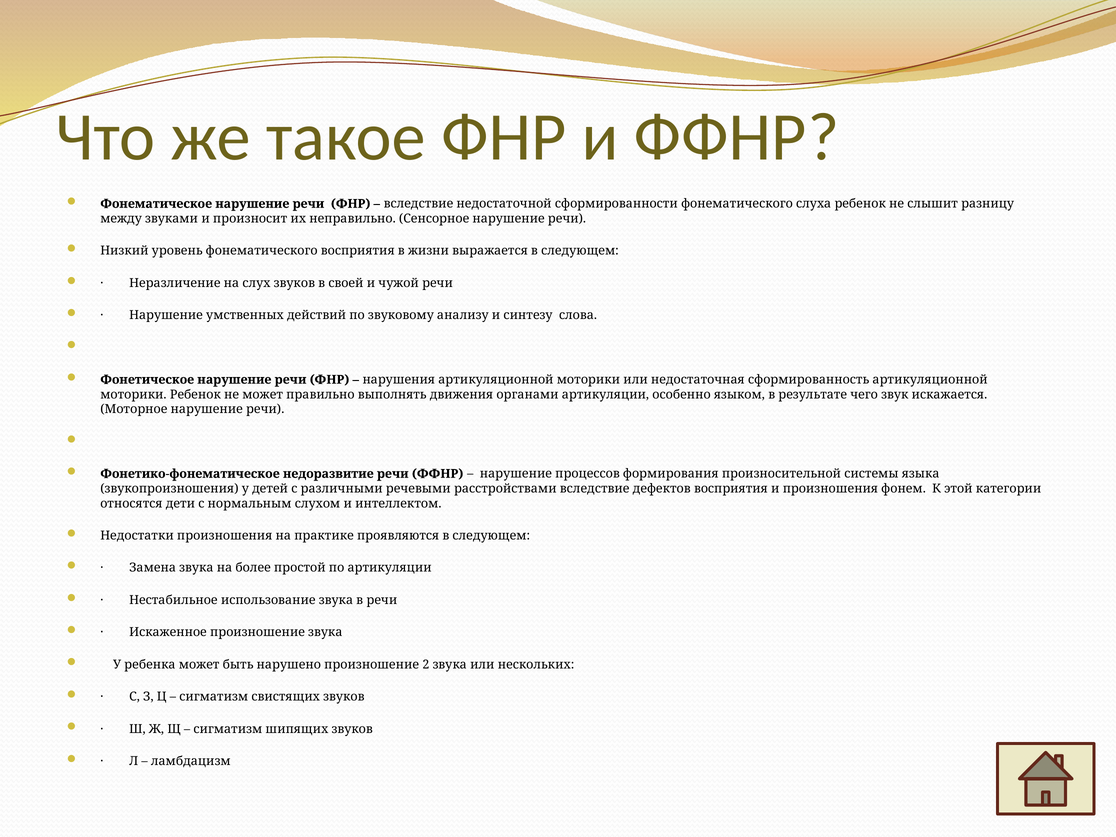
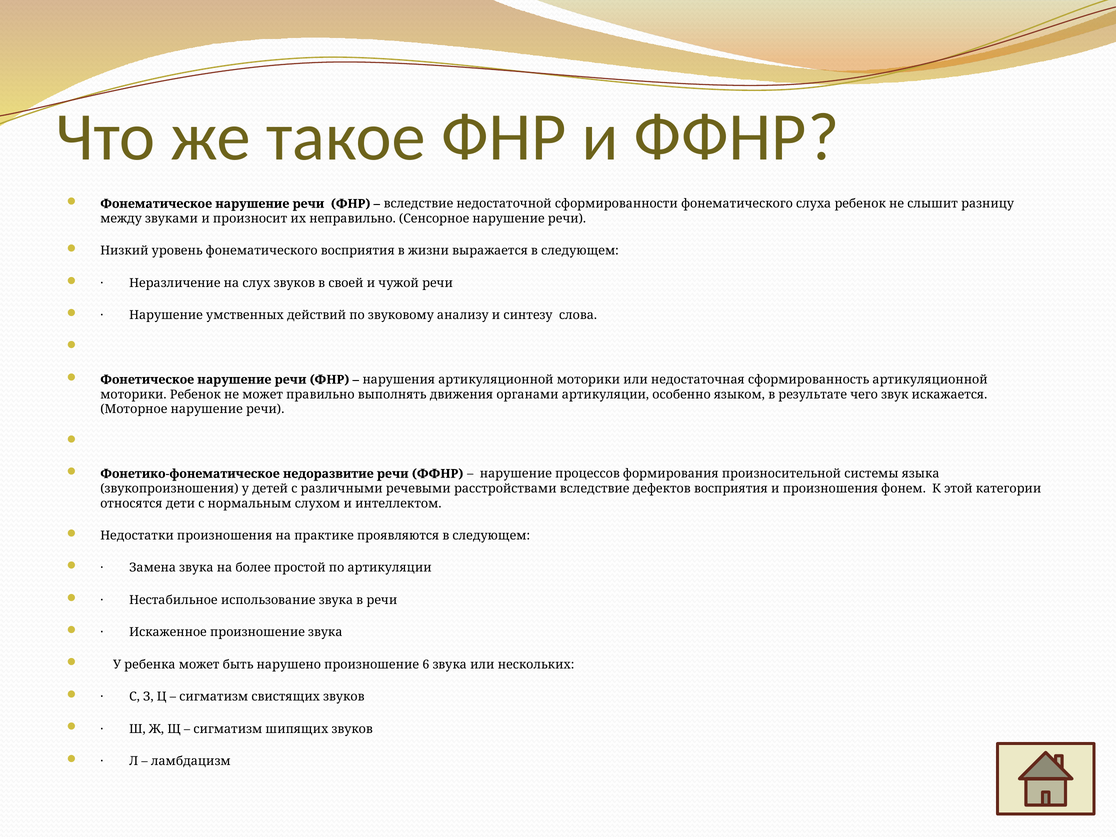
2: 2 -> 6 (426, 665)
